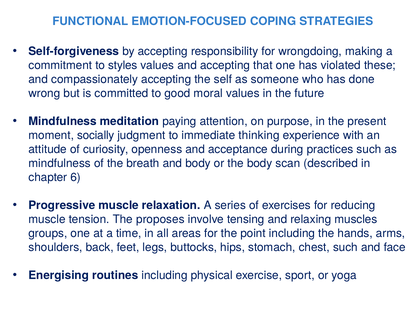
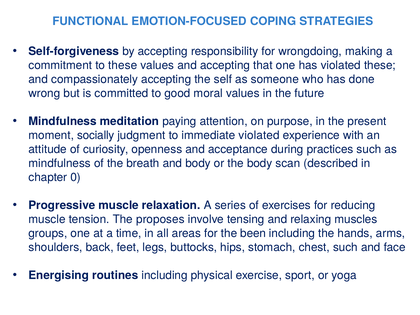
to styles: styles -> these (123, 65)
immediate thinking: thinking -> violated (259, 135)
6: 6 -> 0 (76, 177)
point: point -> been (253, 233)
